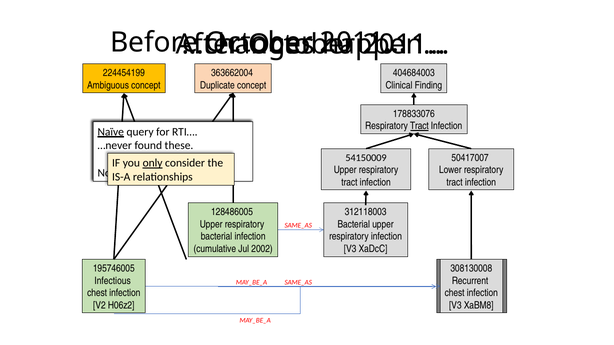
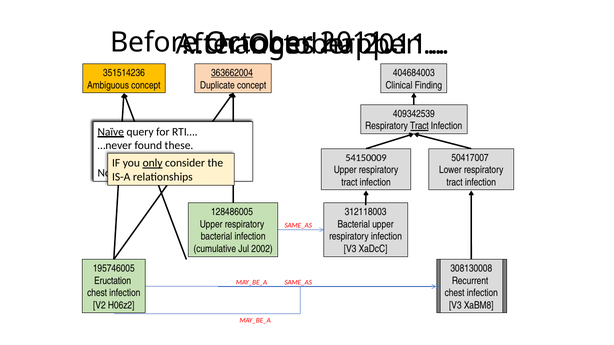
224454199: 224454199 -> 351514236 (124, 73)
363662004 underline: none -> present (232, 73)
178833076: 178833076 -> 409342539 (414, 114)
Infectious: Infectious -> Eructation (113, 281)
